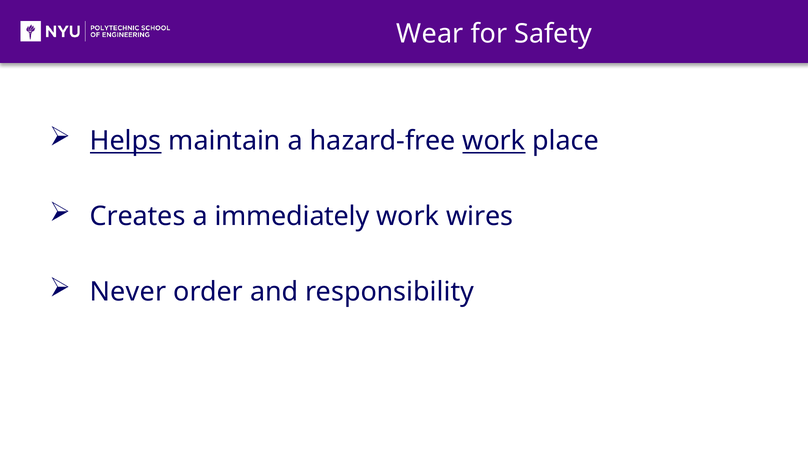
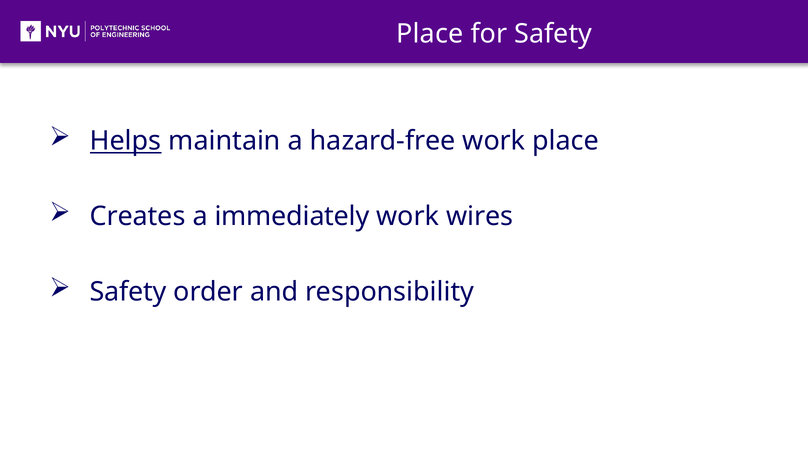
Wear: Wear -> Place (430, 34)
work underline: present -> none (494, 141)
Never: Never -> Safety (128, 292)
